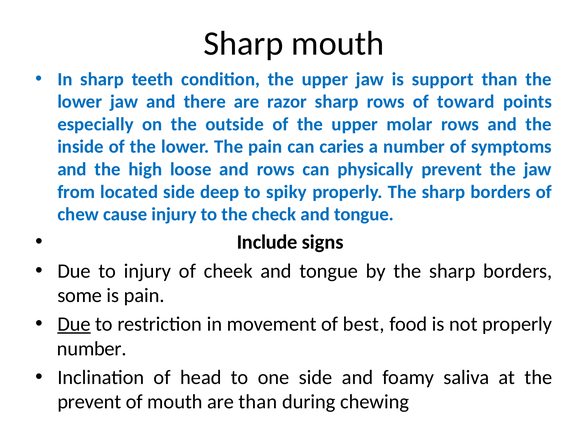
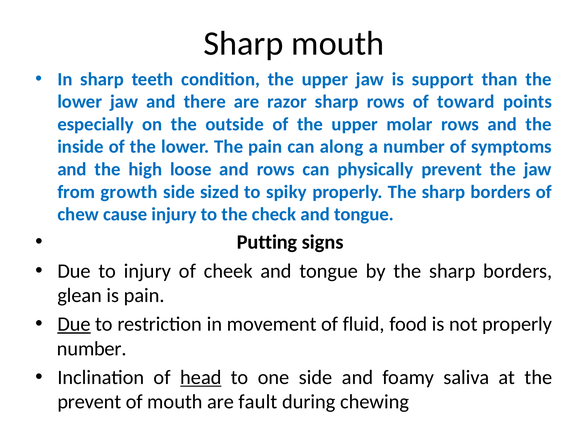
caries: caries -> along (342, 147)
located: located -> growth (129, 192)
deep: deep -> sized (220, 192)
Include: Include -> Putting (267, 242)
some: some -> glean (80, 295)
best: best -> fluid (364, 324)
head underline: none -> present (201, 377)
are than: than -> fault (258, 402)
